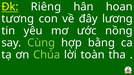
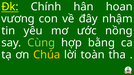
Riêng: Riêng -> Chính (46, 7)
tương: tương -> vương (18, 19)
lương: lương -> nhậm (117, 19)
Chúa colour: light green -> yellow (47, 55)
